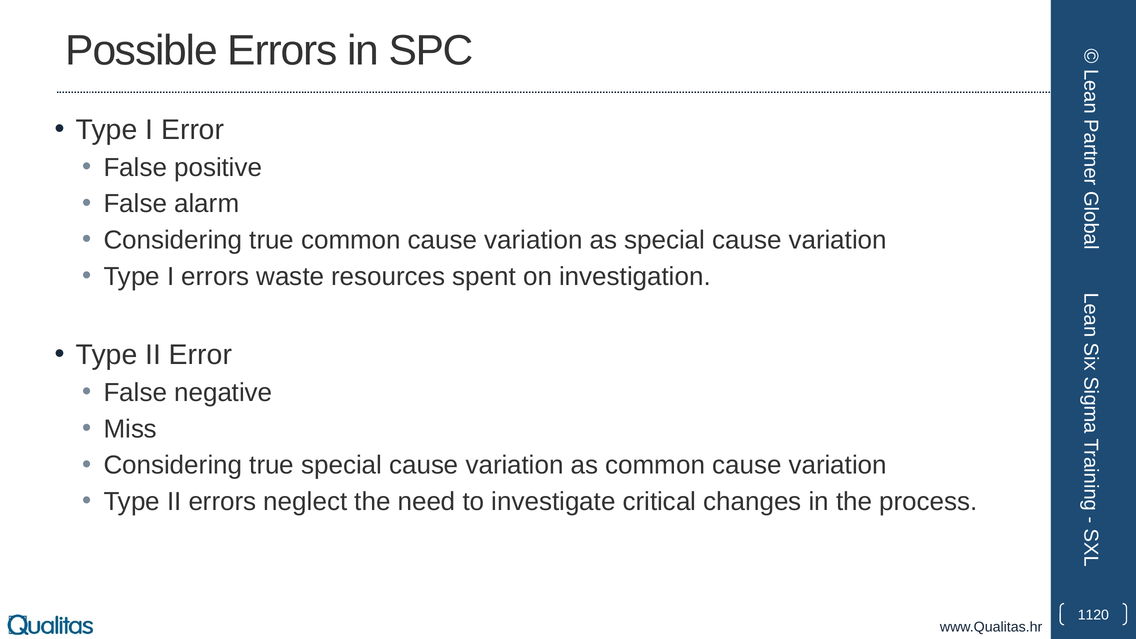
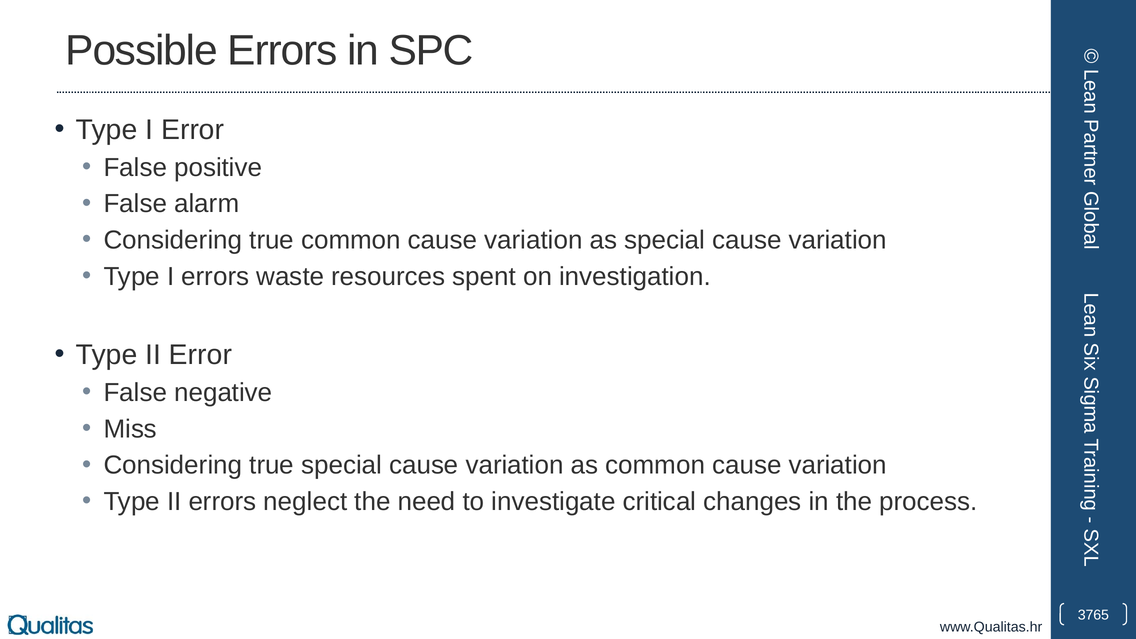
1120: 1120 -> 3765 (1093, 615)
